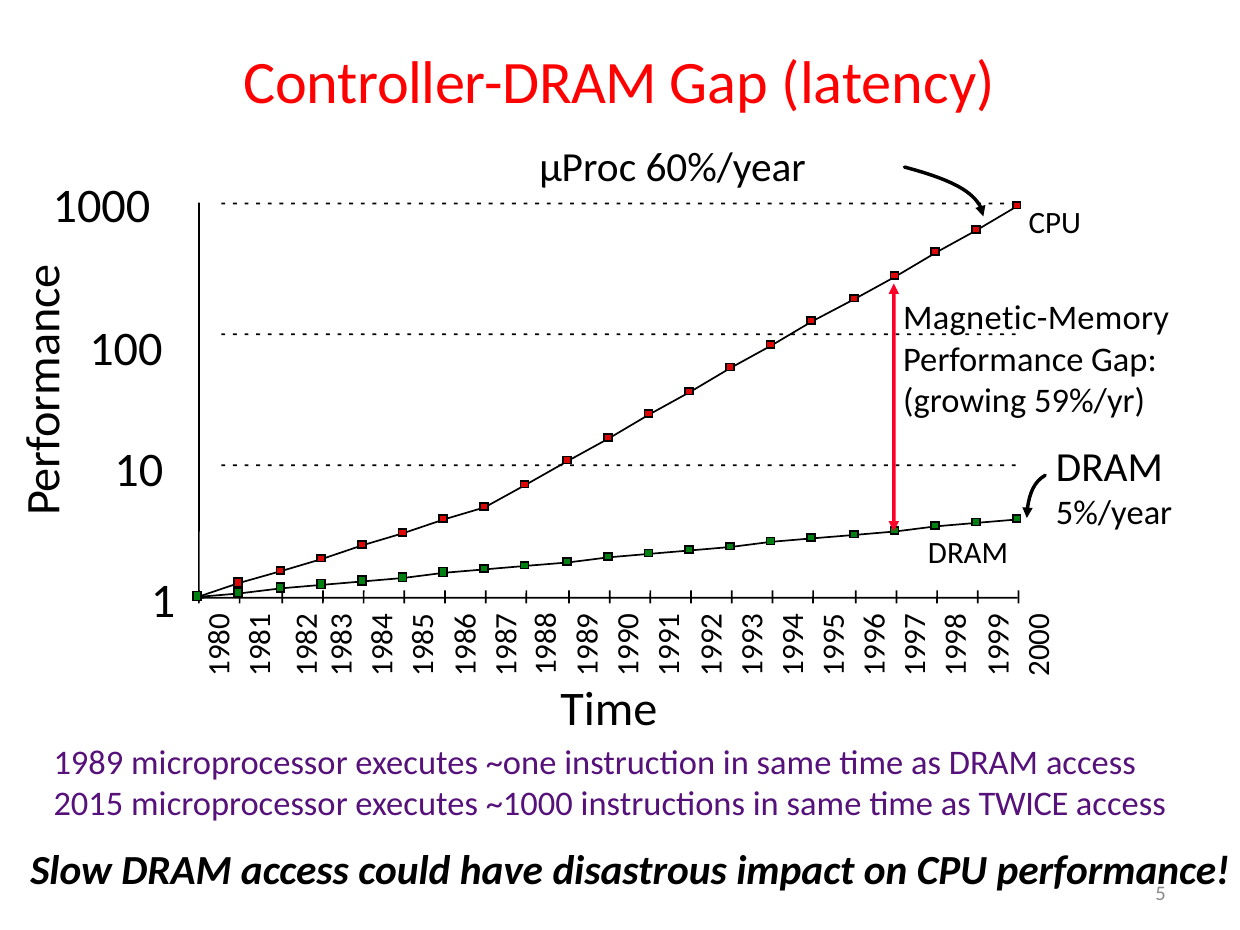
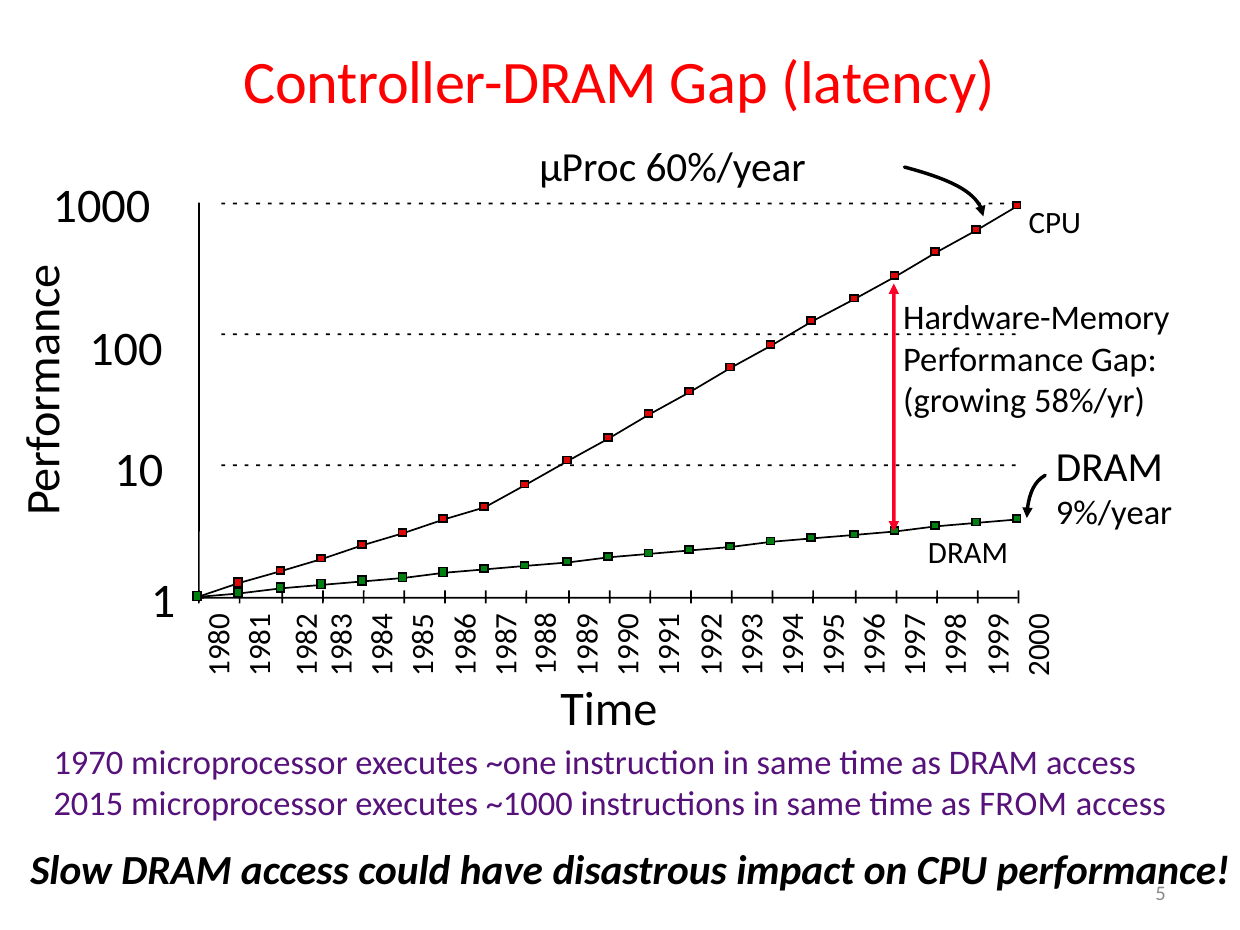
Magnetic-Memory: Magnetic-Memory -> Hardware-Memory (1036, 318)
59%/yr: 59%/yr -> 58%/yr (1090, 401)
5%/year: 5%/year -> 9%/year (1114, 513)
1989: 1989 -> 1970 (88, 763)
TWICE: TWICE -> FROM (1023, 804)
